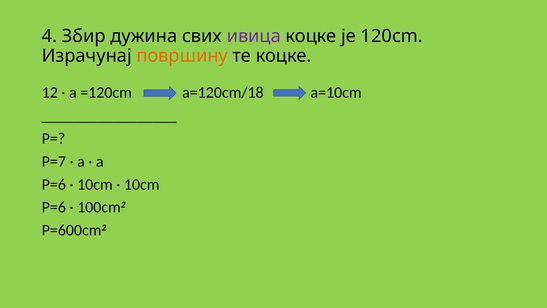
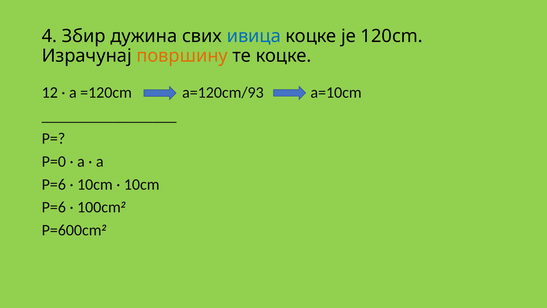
ивица colour: purple -> blue (254, 36)
a=120cm/18: a=120cm/18 -> a=120cm/93 (223, 92)
P=7: P=7 -> P=0 (54, 161)
